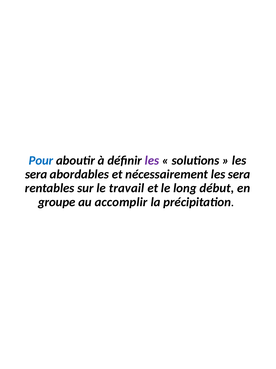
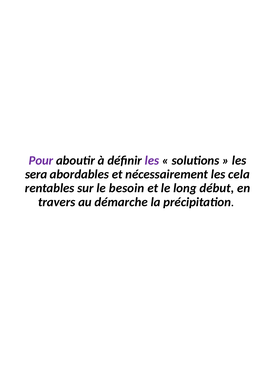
Pour colour: blue -> purple (41, 160)
nécessairement les sera: sera -> cela (239, 174)
travail: travail -> besoin (127, 188)
groupe: groupe -> travers (57, 201)
accomplir: accomplir -> démarche (121, 201)
